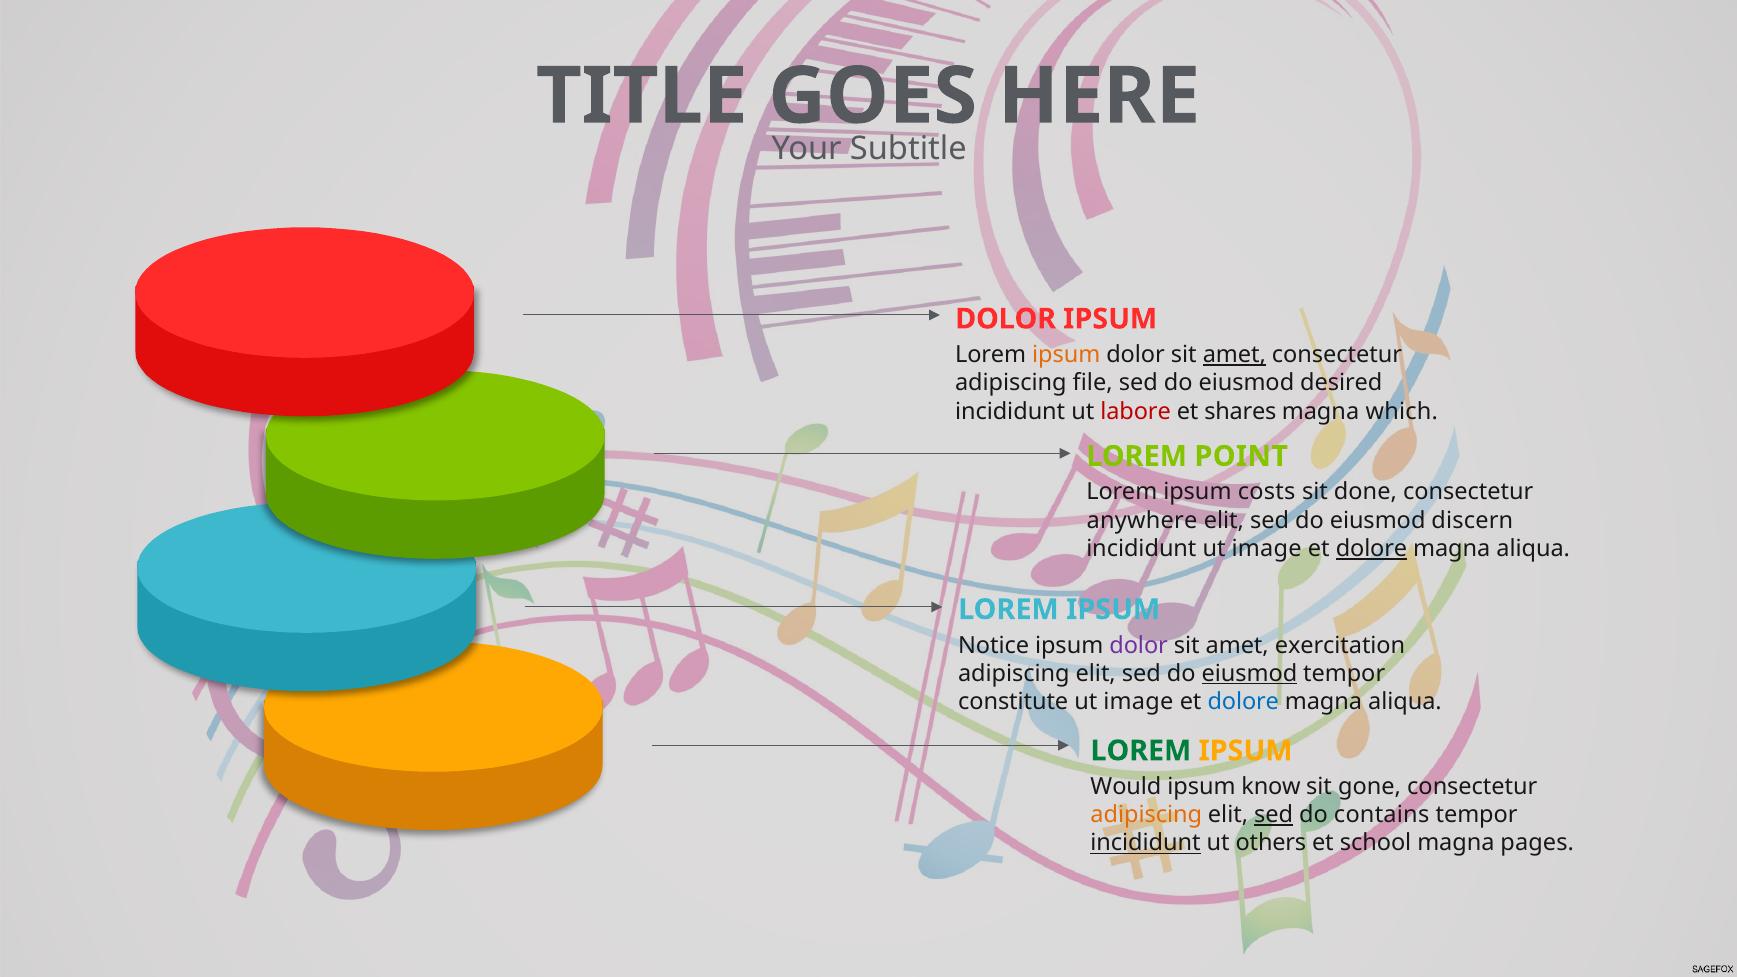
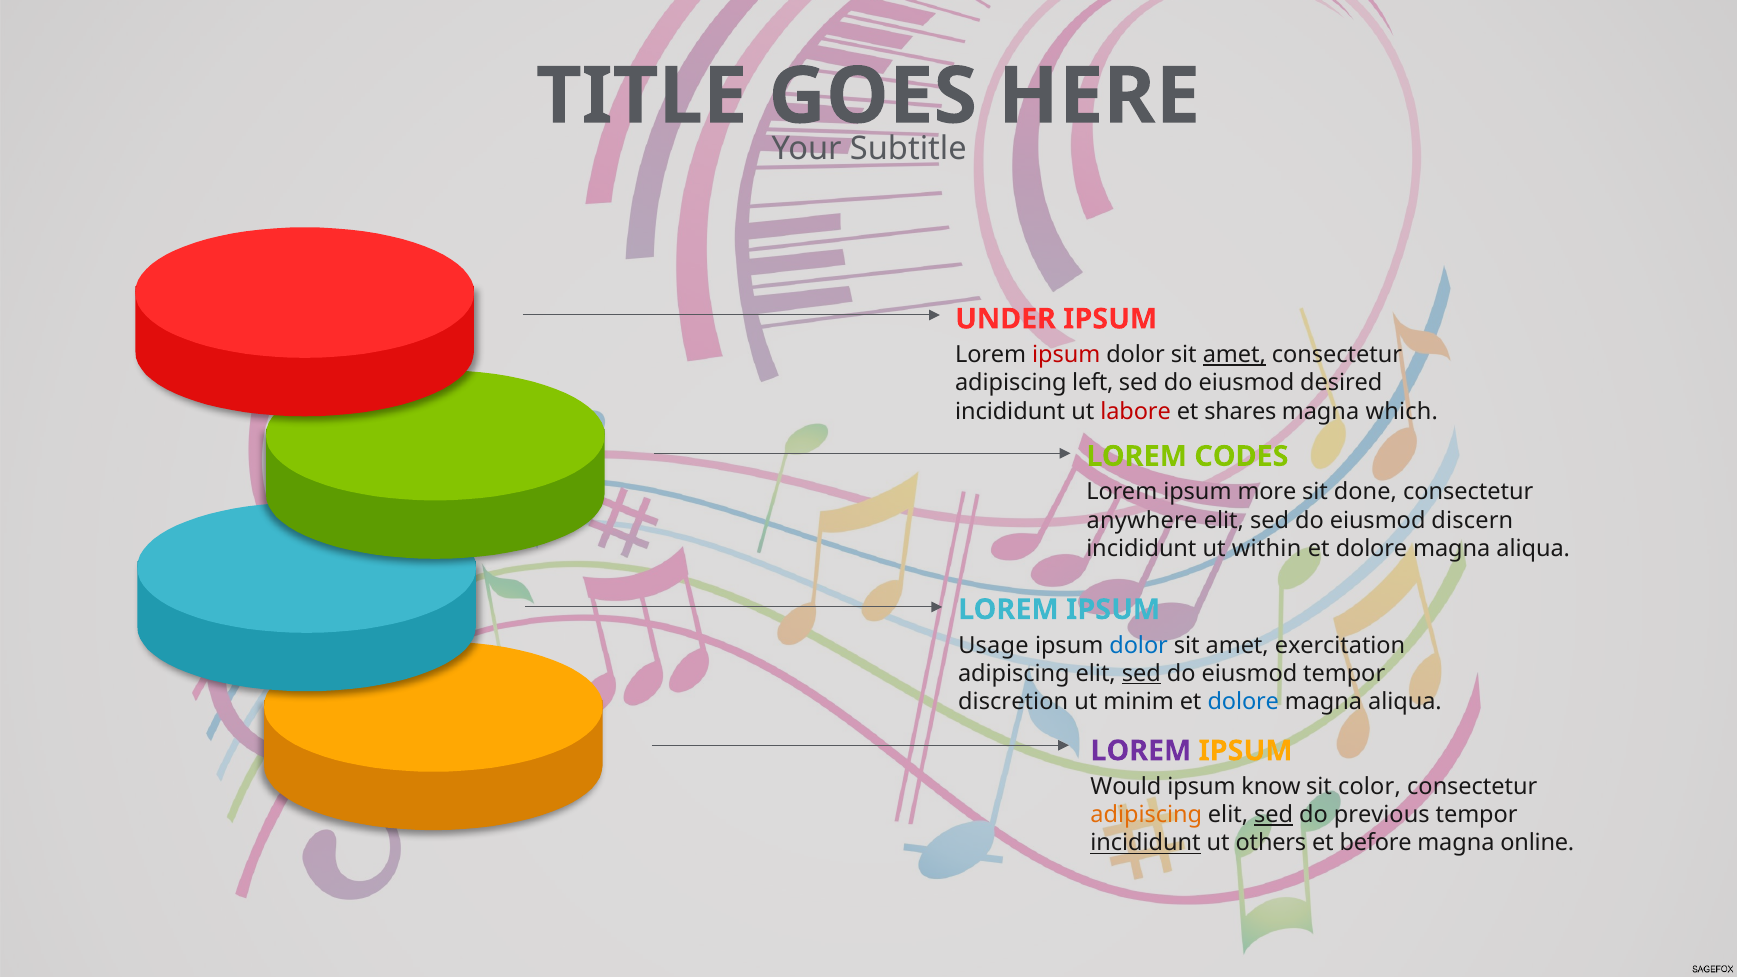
DOLOR: DOLOR -> UNDER (1006, 319)
ipsum colour: orange -> red (1066, 355)
file: file -> left (1093, 383)
POINT: POINT -> CODES (1241, 456)
costs: costs -> more (1267, 492)
incididunt ut image: image -> within (1267, 549)
dolore underline: present -> none (1372, 549)
Notice: Notice -> Usage (993, 645)
dolor colour: purple -> blue (1139, 645)
sed underline: none -> present (1141, 674)
eiusmod underline: present -> none (1249, 674)
constitute: constitute -> discretion (1013, 702)
image: image -> minim (1139, 702)
LOREM colour: green -> purple (1141, 751)
gone: gone -> color (1369, 787)
contains: contains -> previous (1382, 815)
school: school -> before (1376, 843)
pages: pages -> online (1537, 843)
